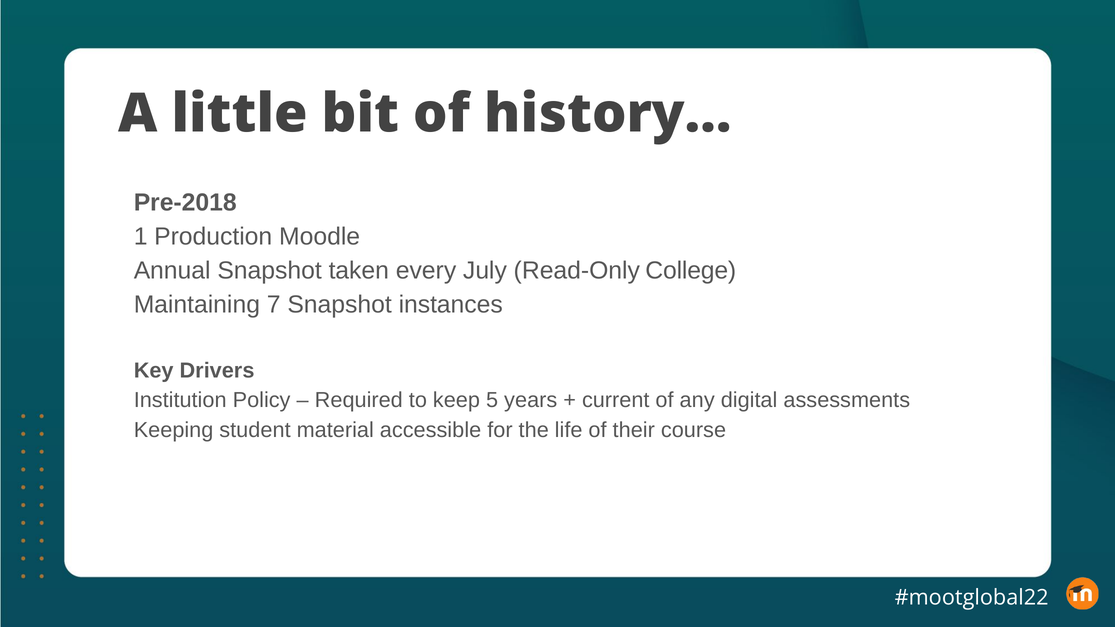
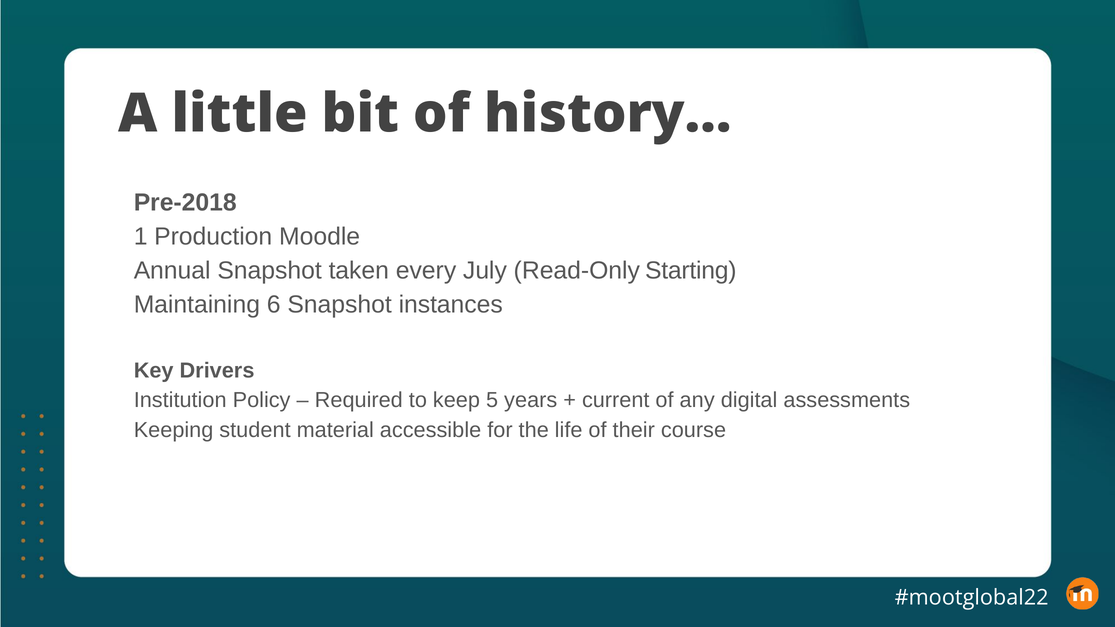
College: College -> Starting (691, 271)
7: 7 -> 6 (274, 305)
